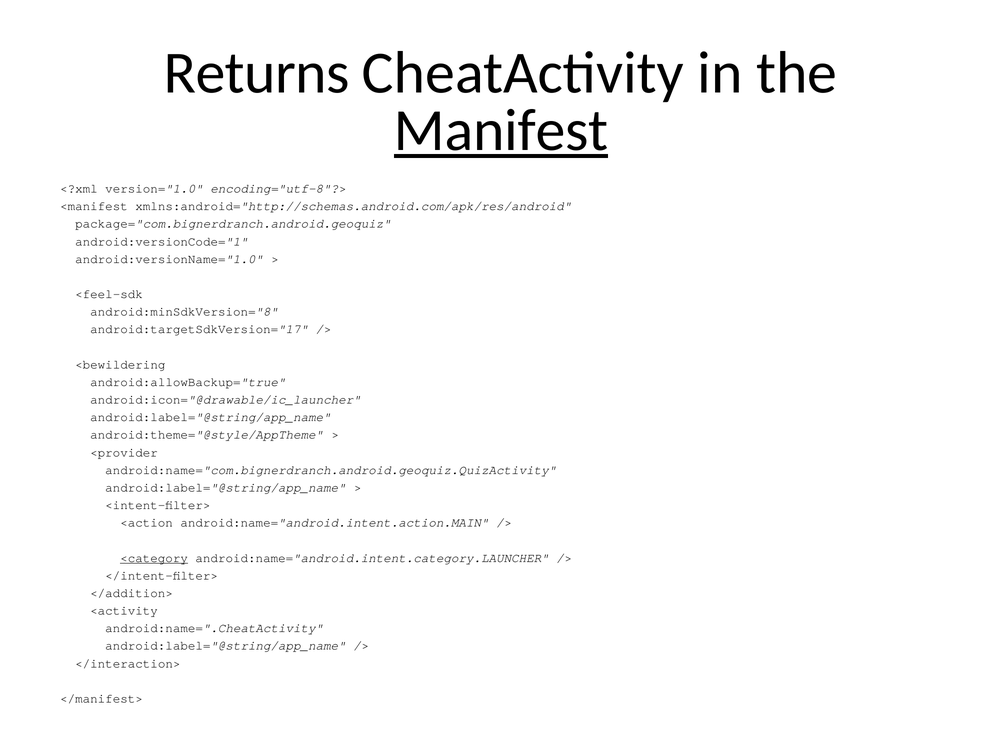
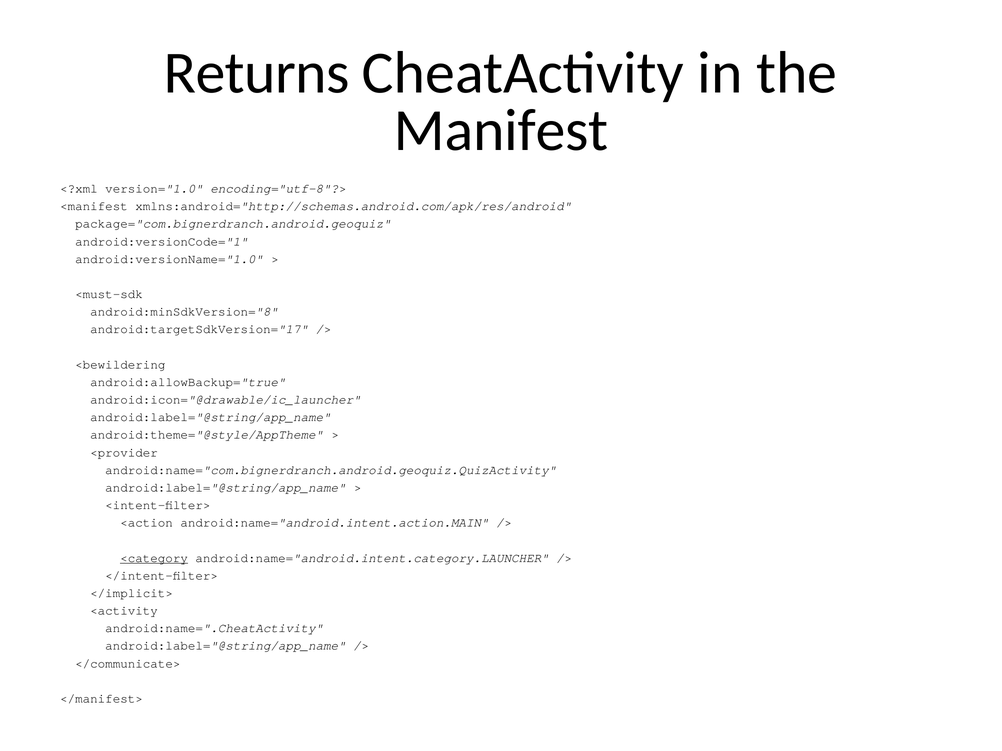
Manifest underline: present -> none (501, 130)
<feel-sdk: <feel-sdk -> <must-sdk (109, 294)
</addition>: </addition> -> </implicit> (132, 593)
</interaction>: </interaction> -> </communicate> (128, 664)
